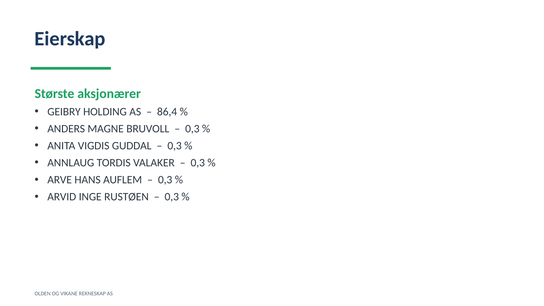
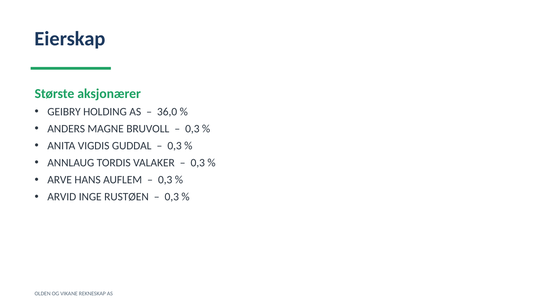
86,4: 86,4 -> 36,0 (167, 112)
